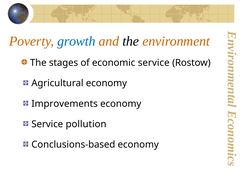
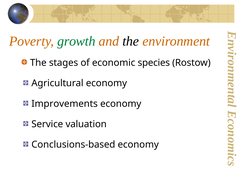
growth colour: blue -> green (76, 41)
economic service: service -> species (154, 63)
pollution: pollution -> valuation (86, 124)
